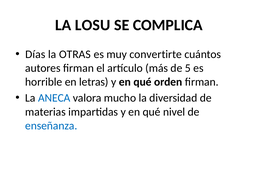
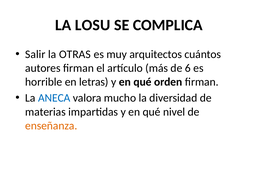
Días: Días -> Salir (35, 54)
convertirte: convertirte -> arquitectos (156, 54)
5: 5 -> 6 (188, 68)
enseñanza colour: blue -> orange (51, 125)
